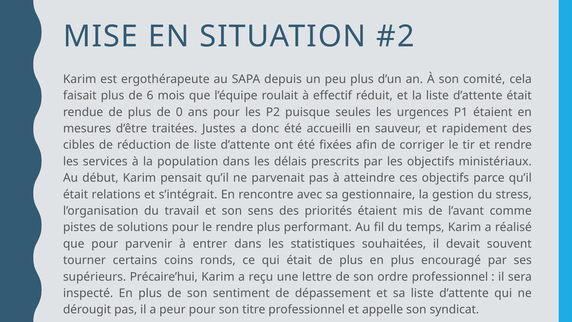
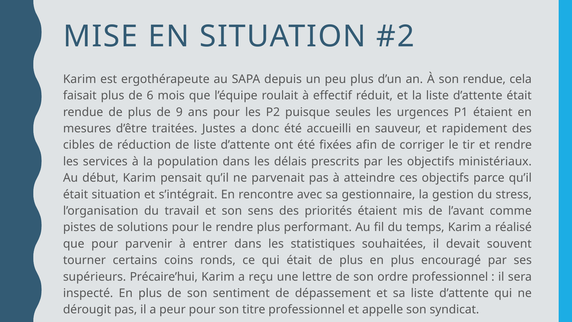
son comité: comité -> rendue (484, 79)
0: 0 -> 9 (179, 112)
était relations: relations -> situation (116, 194)
